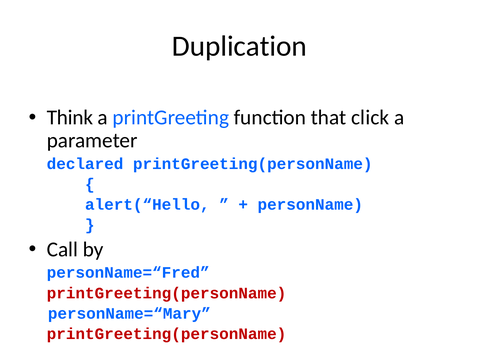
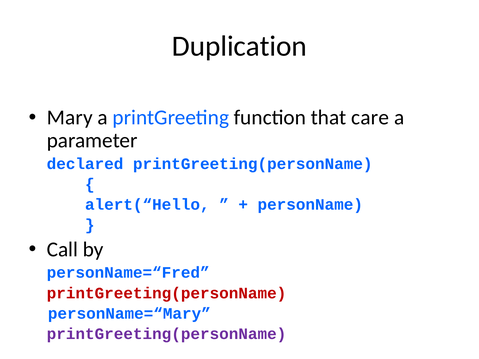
Think: Think -> Mary (70, 118)
click: click -> care (370, 118)
printGreeting(personName colour: red -> purple (167, 334)
